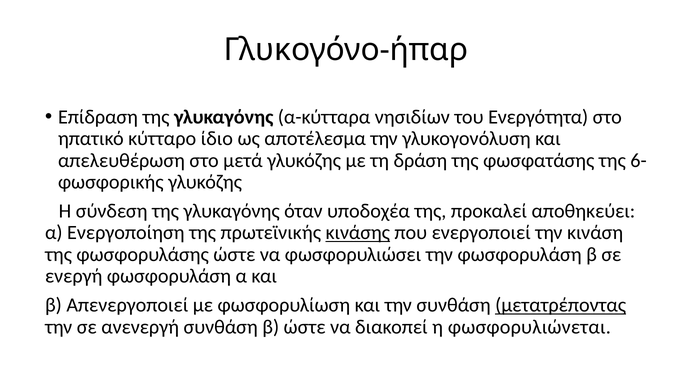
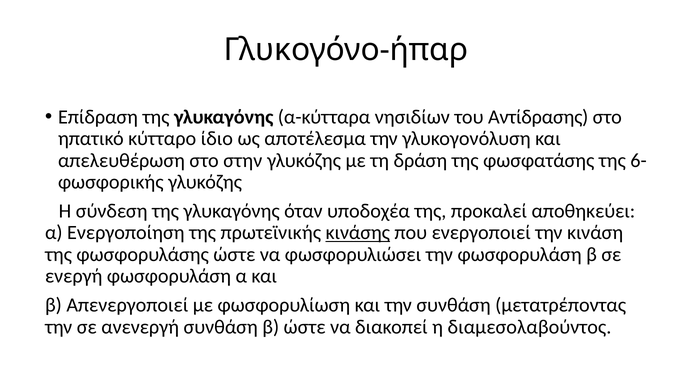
Ενεργότητα: Ενεργότητα -> Αντίδρασης (538, 117)
μετά: μετά -> στην (243, 160)
μετατρέποντας underline: present -> none (561, 305)
φωσφορυλιώνεται: φωσφορυλιώνεται -> διαμεσολαβούντος (529, 327)
